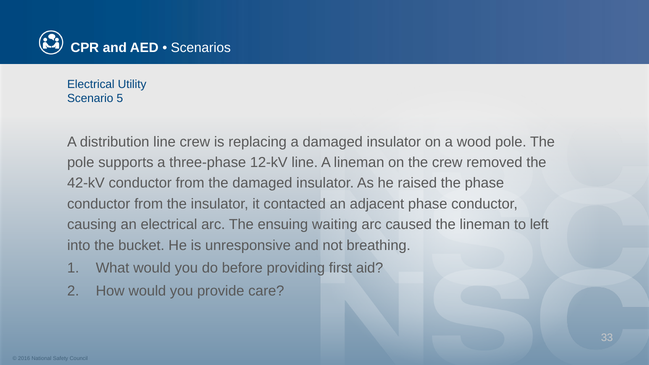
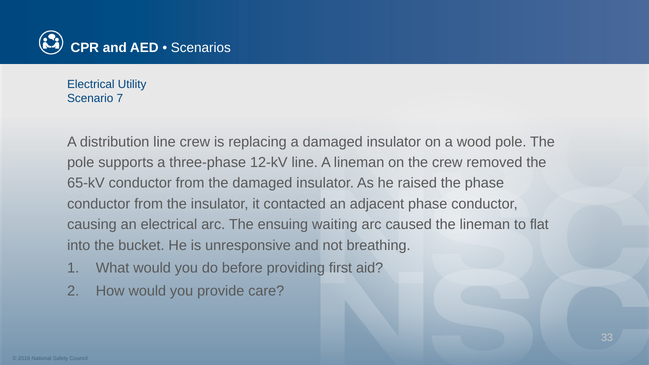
5: 5 -> 7 (120, 99)
42-kV: 42-kV -> 65-kV (86, 183)
left: left -> flat (539, 225)
